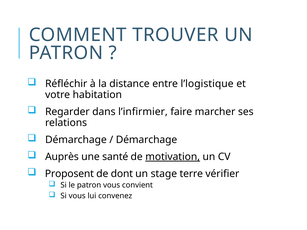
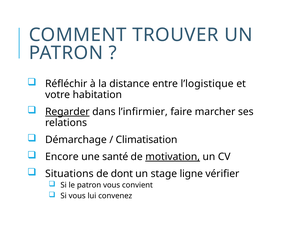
Regarder underline: none -> present (67, 112)
Démarchage: Démarchage -> Climatisation (147, 140)
Auprès: Auprès -> Encore (62, 157)
Proposent: Proposent -> Situations (69, 174)
terre: terre -> ligne (191, 174)
